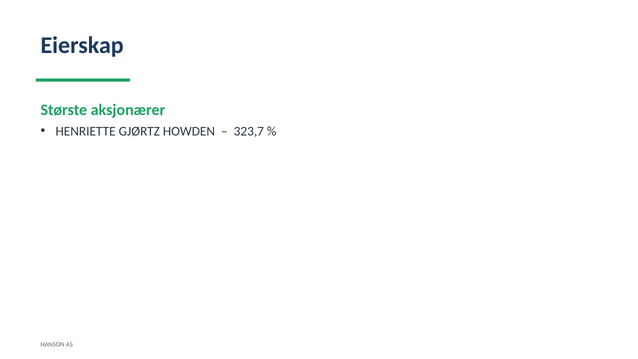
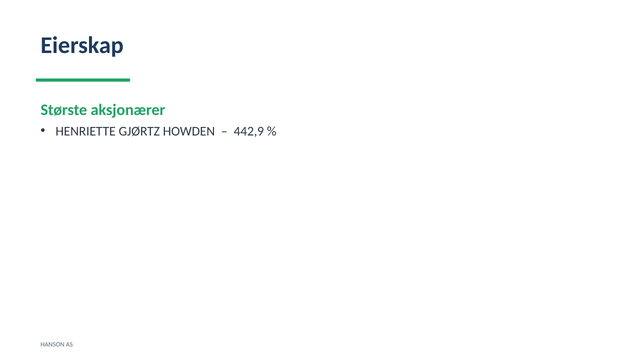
323,7: 323,7 -> 442,9 (249, 131)
